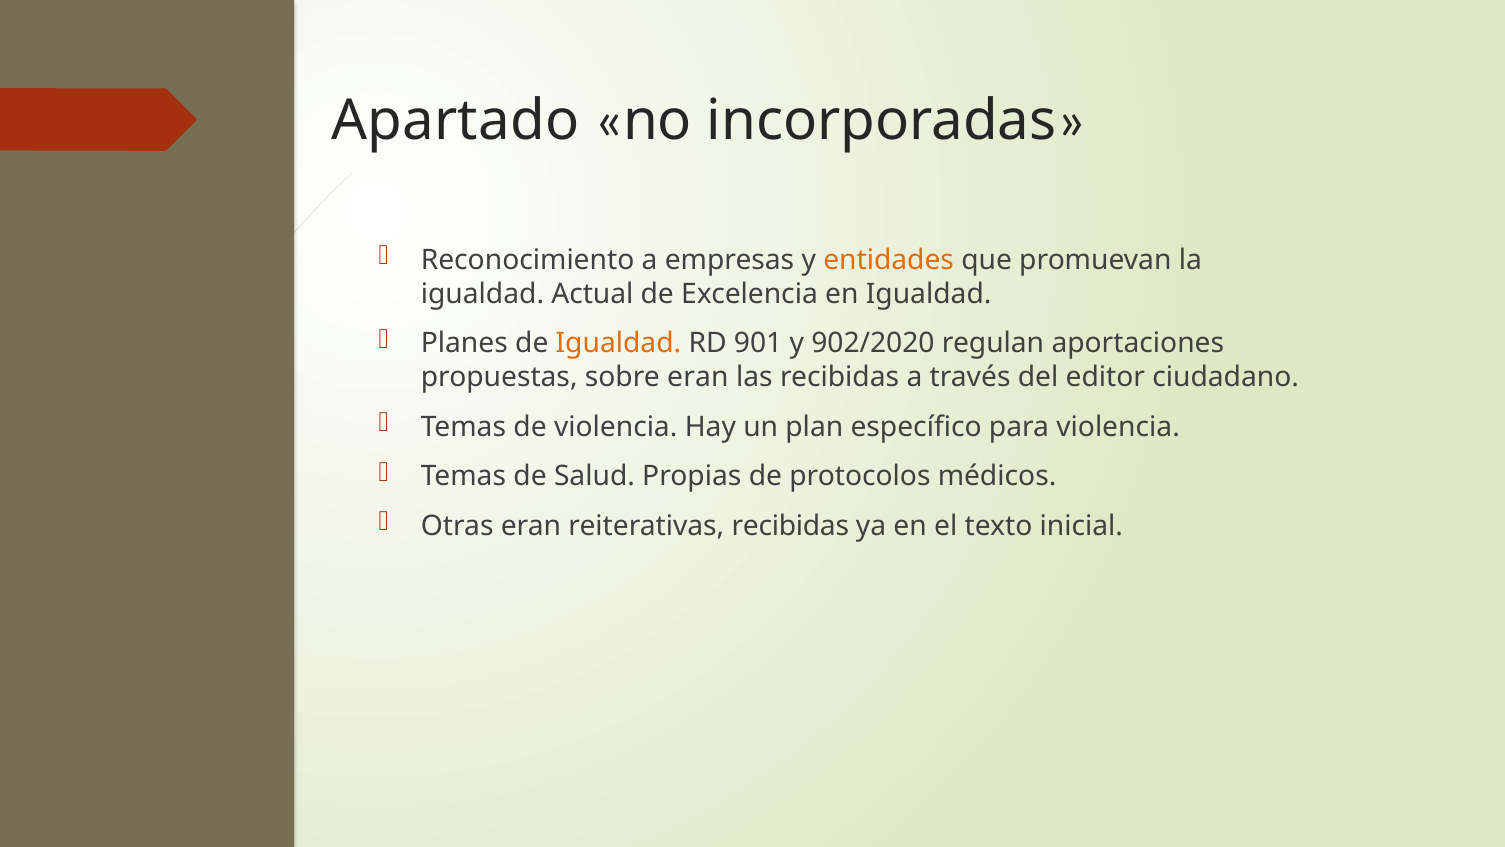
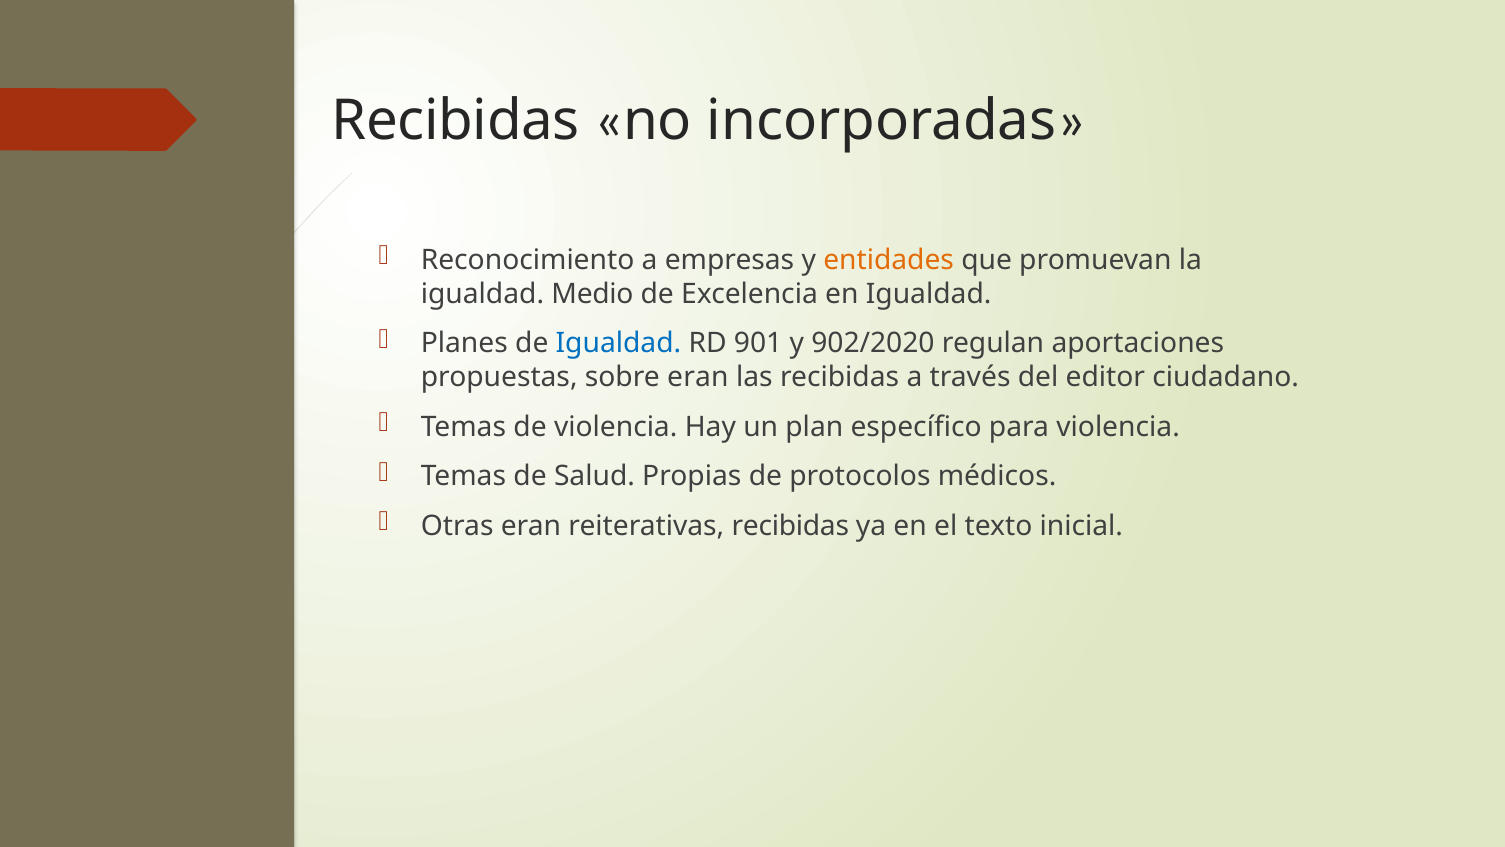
Apartado: Apartado -> Recibidas (456, 121)
Actual: Actual -> Medio (592, 294)
Igualdad colour: orange -> blue (618, 343)
